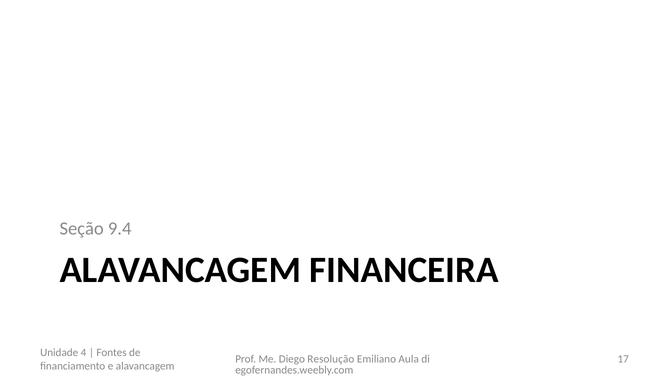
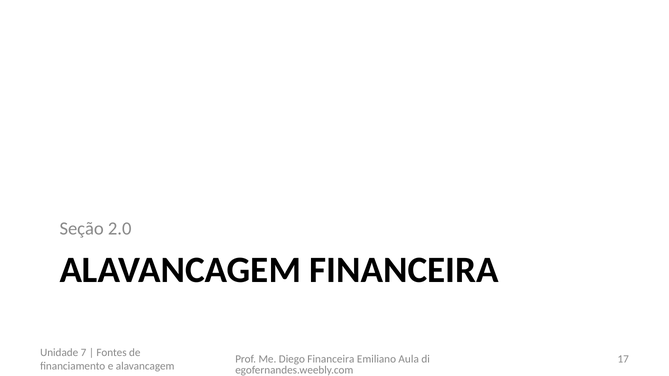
9.4: 9.4 -> 2.0 (120, 229)
4: 4 -> 7 (83, 353)
Diego Resolução: Resolução -> Financeira (331, 359)
